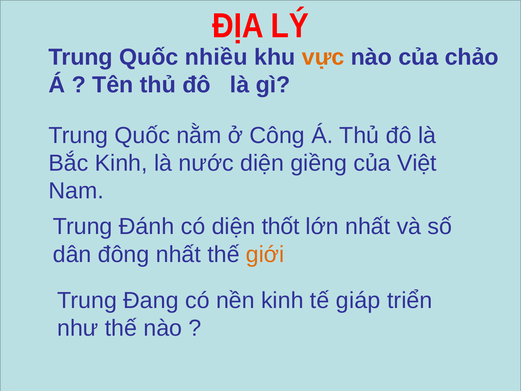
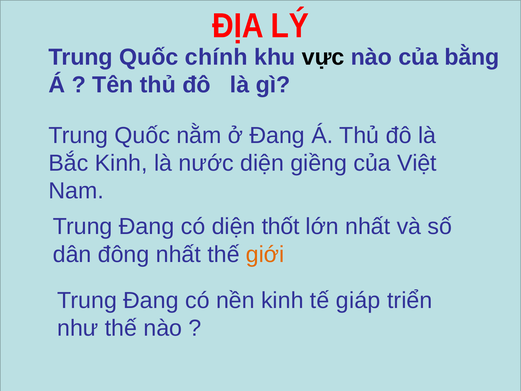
nhiều: nhiều -> chính (216, 57)
vực colour: orange -> black (323, 57)
chảo: chảo -> bằng (472, 57)
ở Công: Công -> Đang (277, 135)
Đánh: Đánh -> Đang (147, 226)
